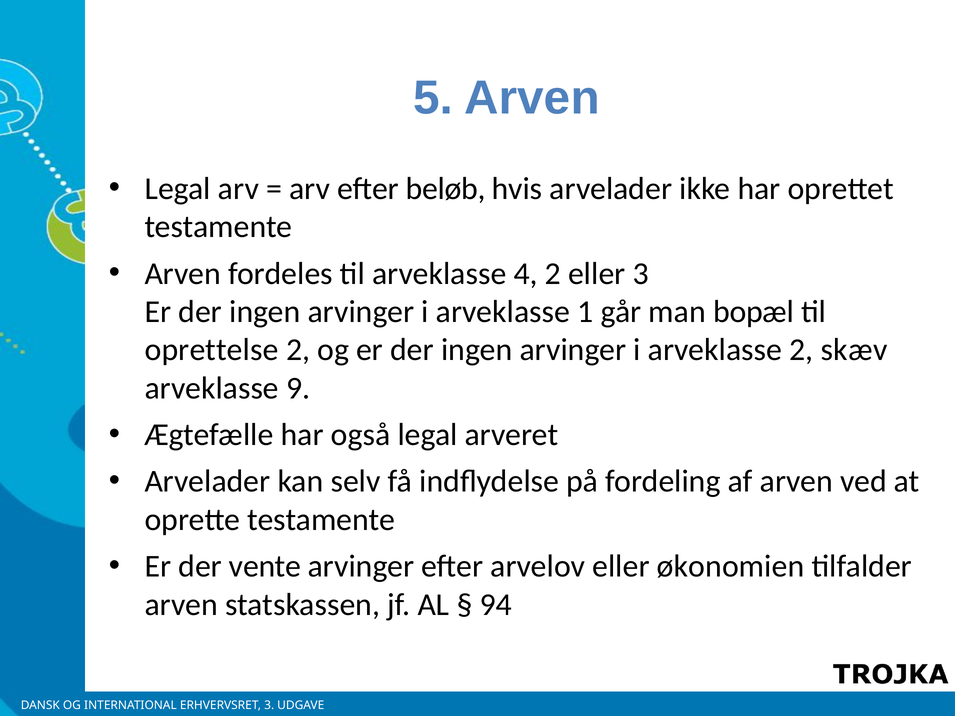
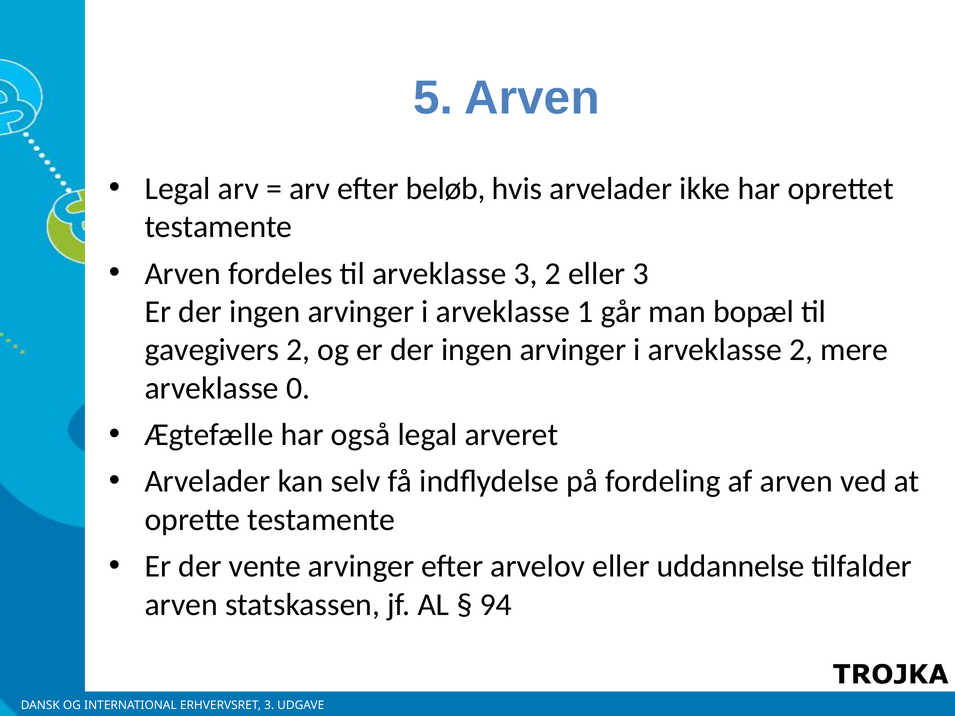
arveklasse 4: 4 -> 3 (526, 274)
oprettelse: oprettelse -> gavegivers (212, 350)
skæv: skæv -> mere (854, 350)
9: 9 -> 0 (298, 388)
økonomien: økonomien -> uddannelse (731, 567)
